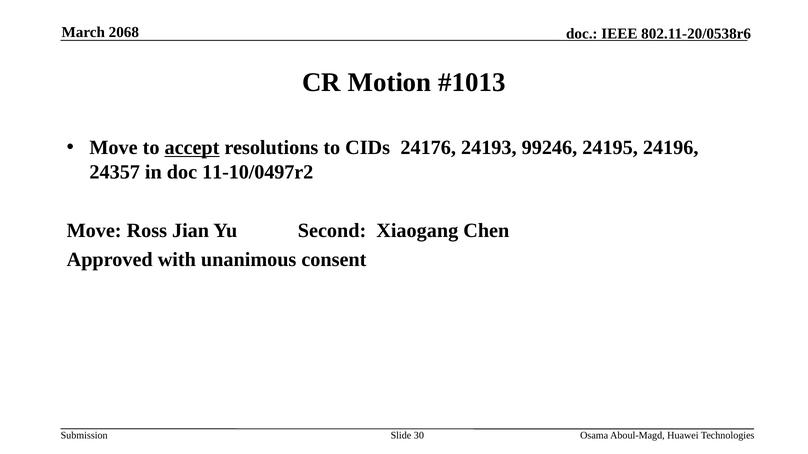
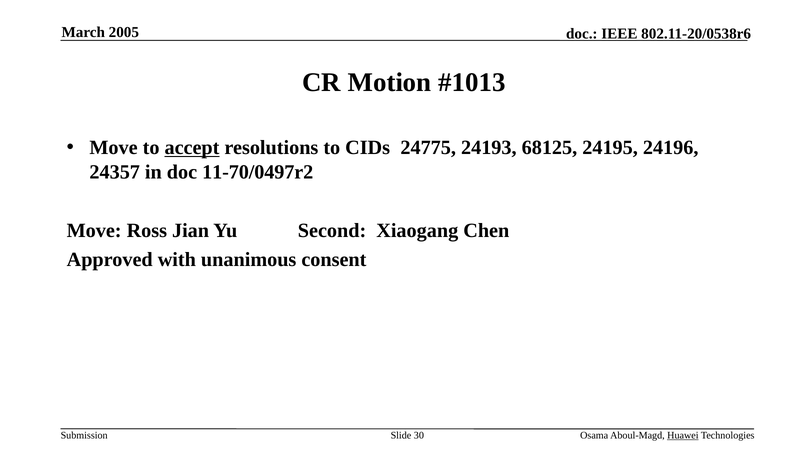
2068: 2068 -> 2005 (124, 32)
24176: 24176 -> 24775 (428, 148)
99246: 99246 -> 68125 (549, 148)
11-10/0497r2: 11-10/0497r2 -> 11-70/0497r2 (258, 172)
Huawei underline: none -> present (683, 436)
